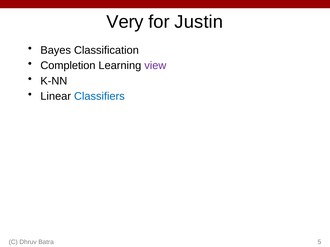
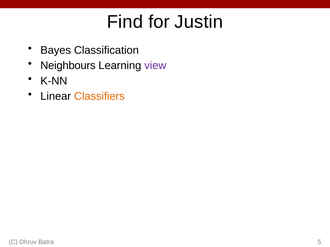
Very: Very -> Find (125, 22)
Completion: Completion -> Neighbours (68, 66)
Classifiers colour: blue -> orange (99, 96)
